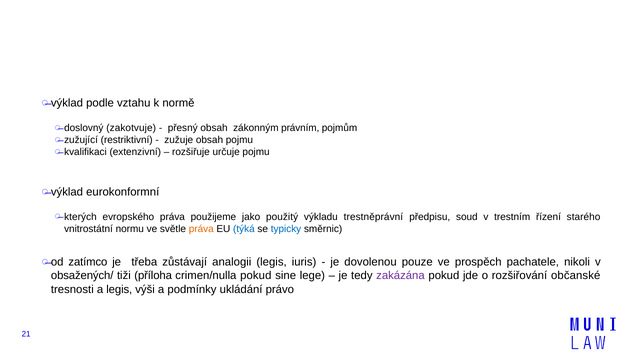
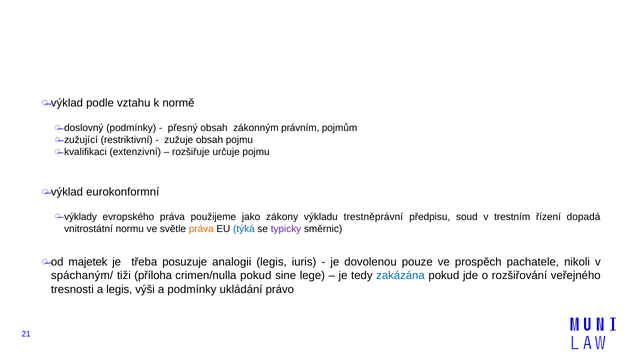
doslovný zakotvuje: zakotvuje -> podmínky (131, 128)
kterých: kterých -> výklady (81, 216)
použitý: použitý -> zákony (282, 216)
starého: starého -> dopadá (584, 216)
typicky colour: blue -> purple (286, 228)
zatímco: zatímco -> majetek (88, 262)
zůstávají: zůstávají -> posuzuje (185, 262)
obsažených/: obsažených/ -> spáchaným/ (82, 275)
zakázána colour: purple -> blue (400, 275)
občanské: občanské -> veřejného (576, 275)
